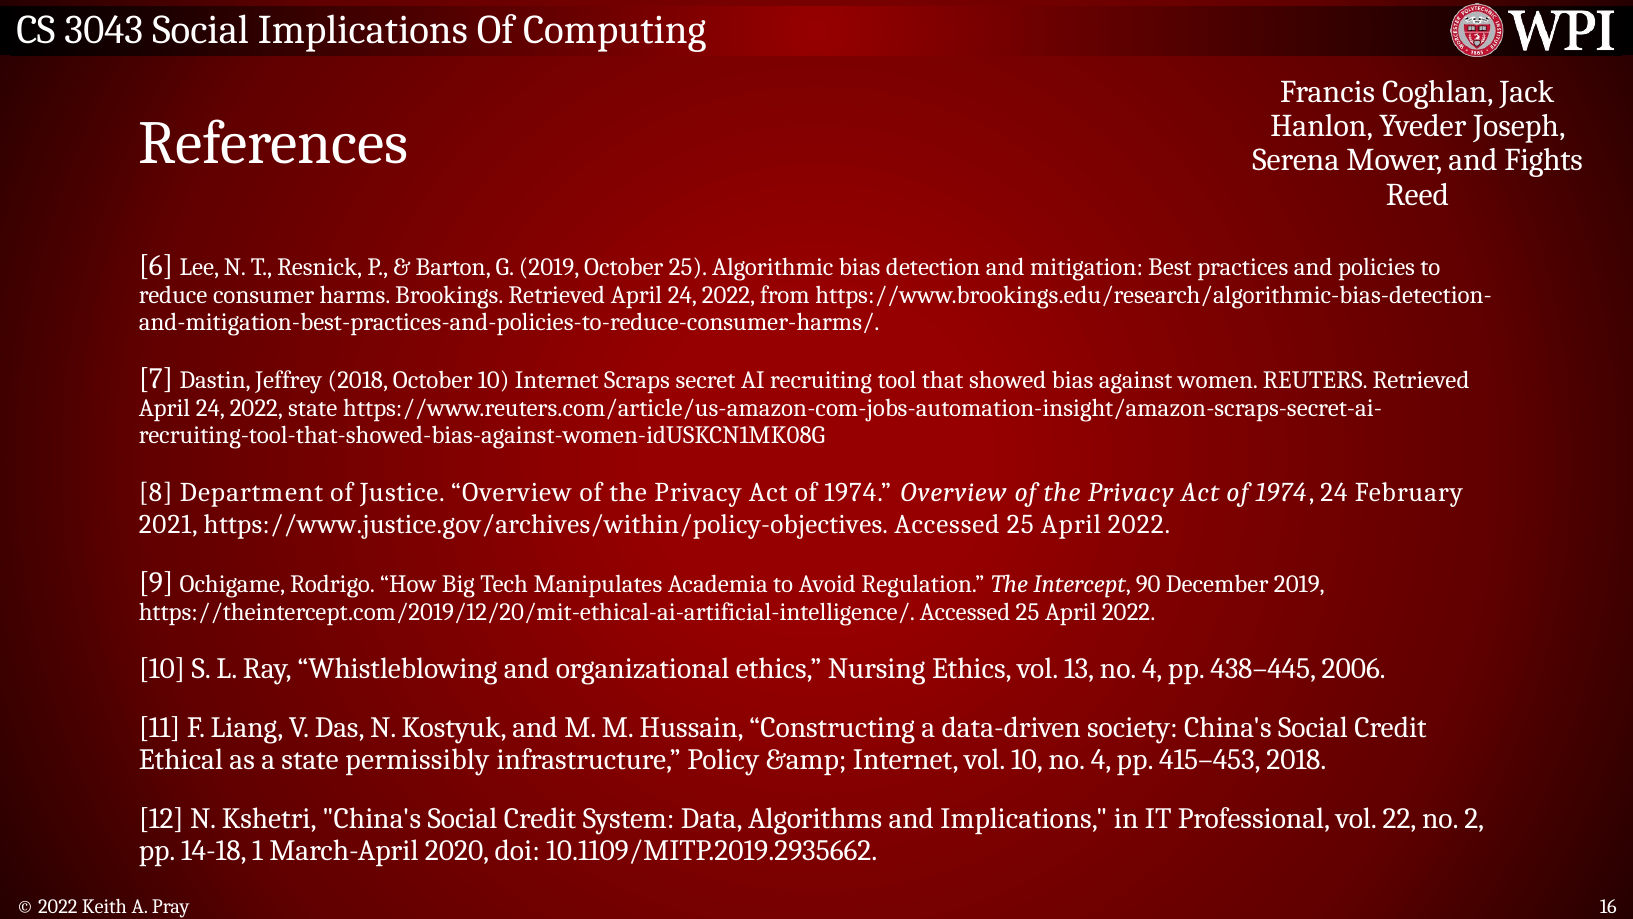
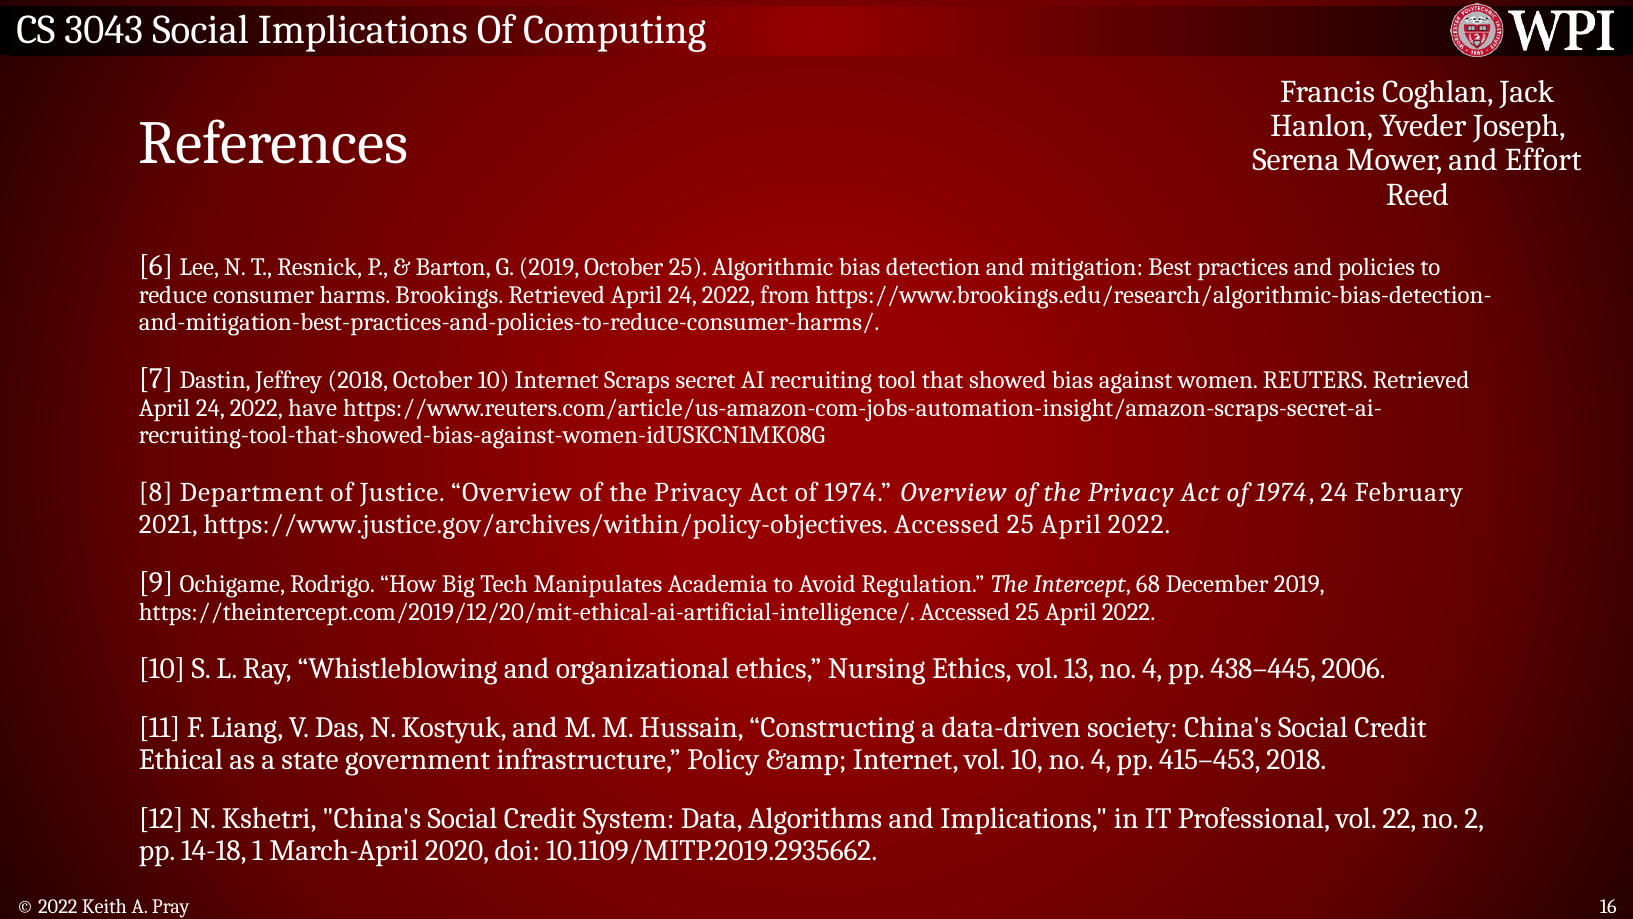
Fights: Fights -> Effort (1543, 160)
2022 state: state -> have (313, 408)
90: 90 -> 68 (1148, 584)
permissibly: permissibly -> government (418, 759)
